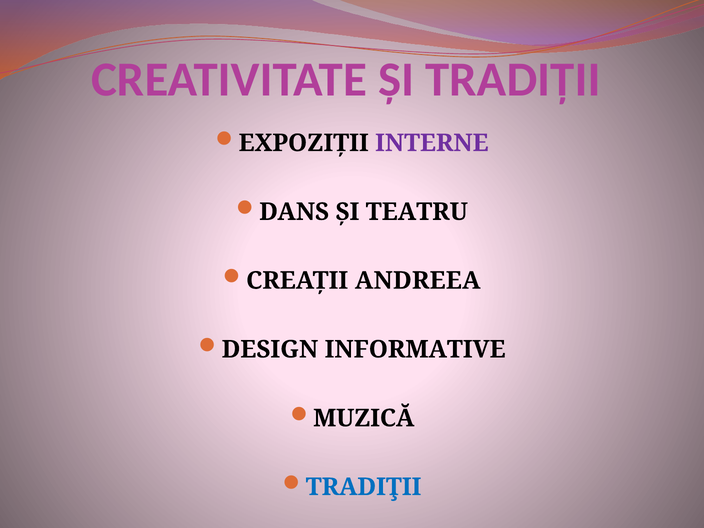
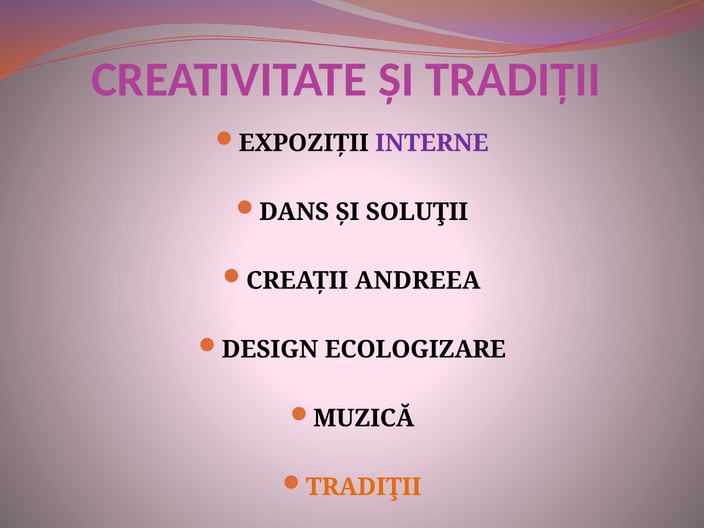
TEATRU: TEATRU -> SOLUŢII (417, 212)
INFORMATIVE: INFORMATIVE -> ECOLOGIZARE (415, 349)
TRADIŢII colour: blue -> orange (364, 487)
